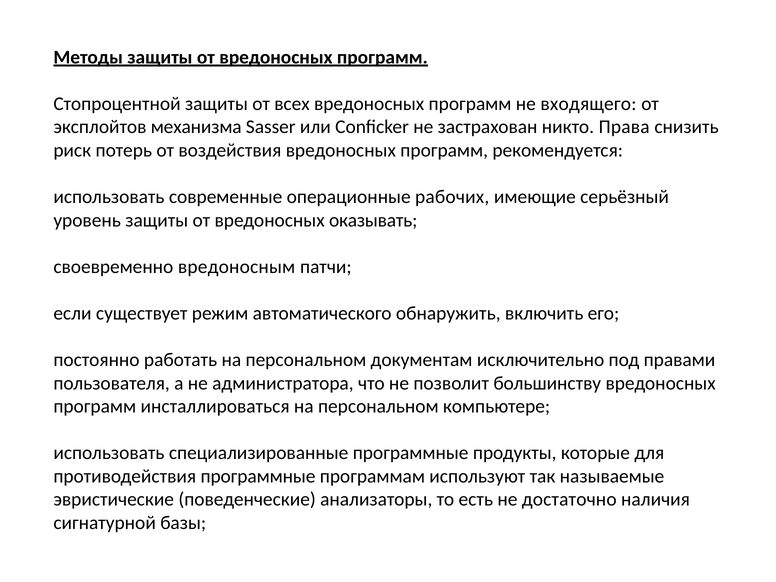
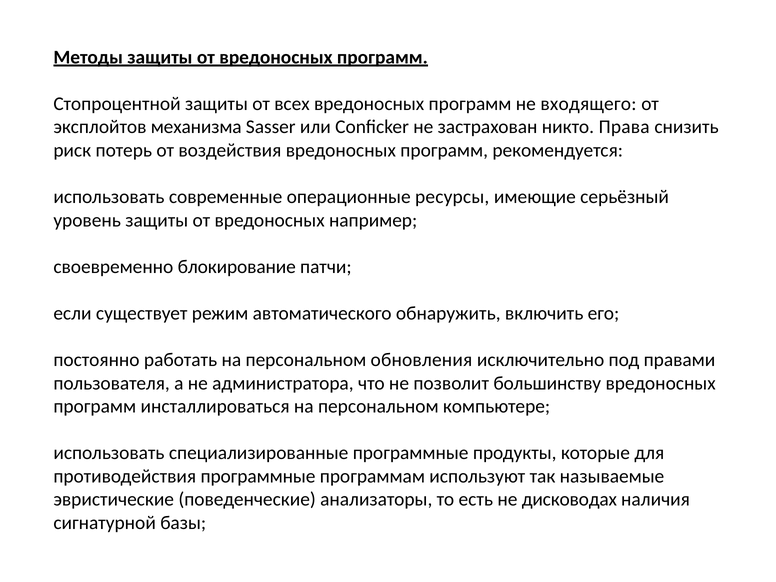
рабочих: рабочих -> ресурсы (452, 197)
оказывать: оказывать -> например (373, 220)
вредоносным: вредоносным -> блокирование (237, 267)
документам: документам -> обновления (421, 360)
достаточно: достаточно -> дисководах (569, 500)
